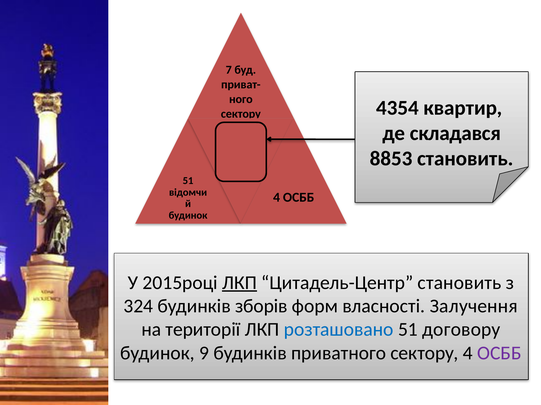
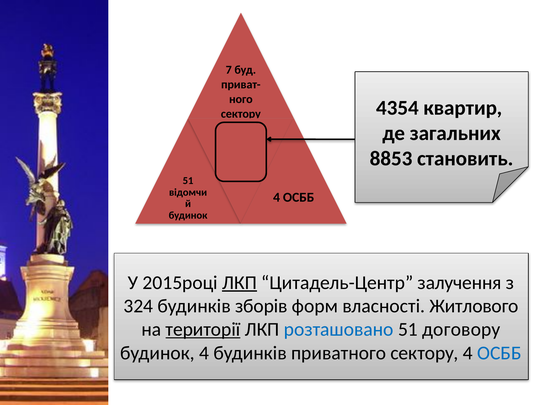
складався: складався -> загальних (455, 134)
Цитадель-Центр становить: становить -> залучення (460, 283)
Залучення: Залучення -> Житлового (474, 307)
території underline: none -> present (203, 330)
9: 9 -> 4 (204, 354)
ОСББ colour: purple -> blue (499, 354)
